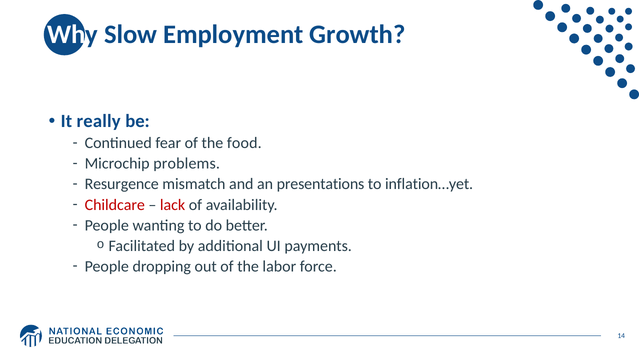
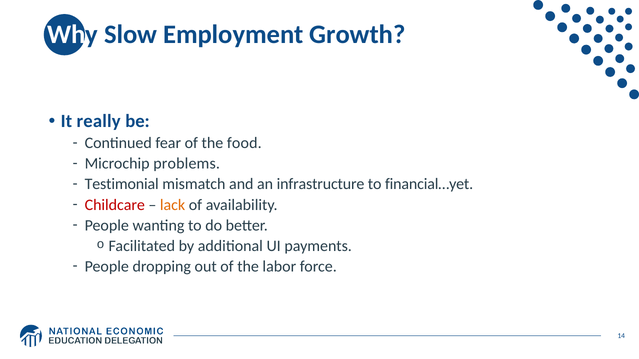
Resurgence: Resurgence -> Testimonial (122, 184)
presentations: presentations -> infrastructure (321, 184)
inflation…yet: inflation…yet -> financial…yet (429, 184)
lack colour: red -> orange (173, 205)
